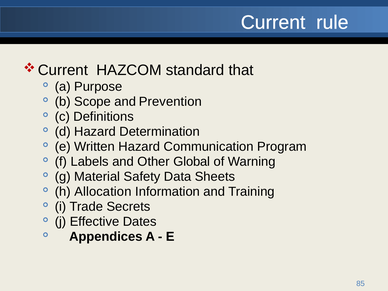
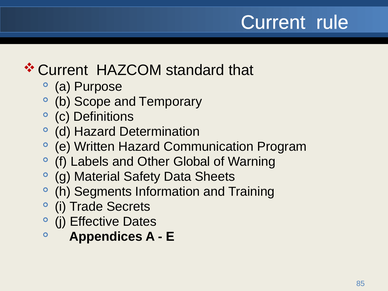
Prevention: Prevention -> Temporary (170, 101)
Allocation: Allocation -> Segments (103, 192)
